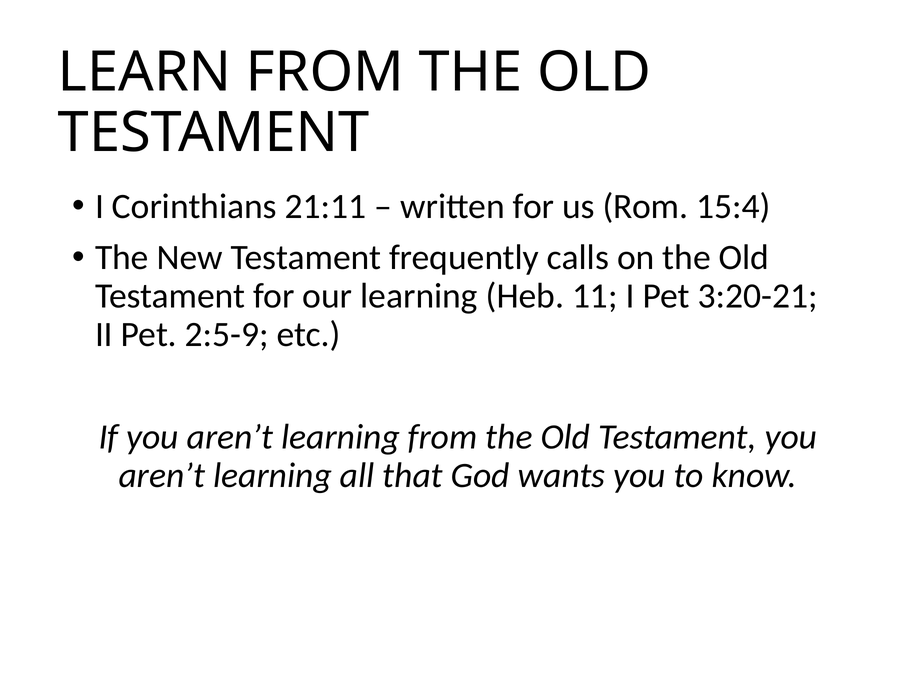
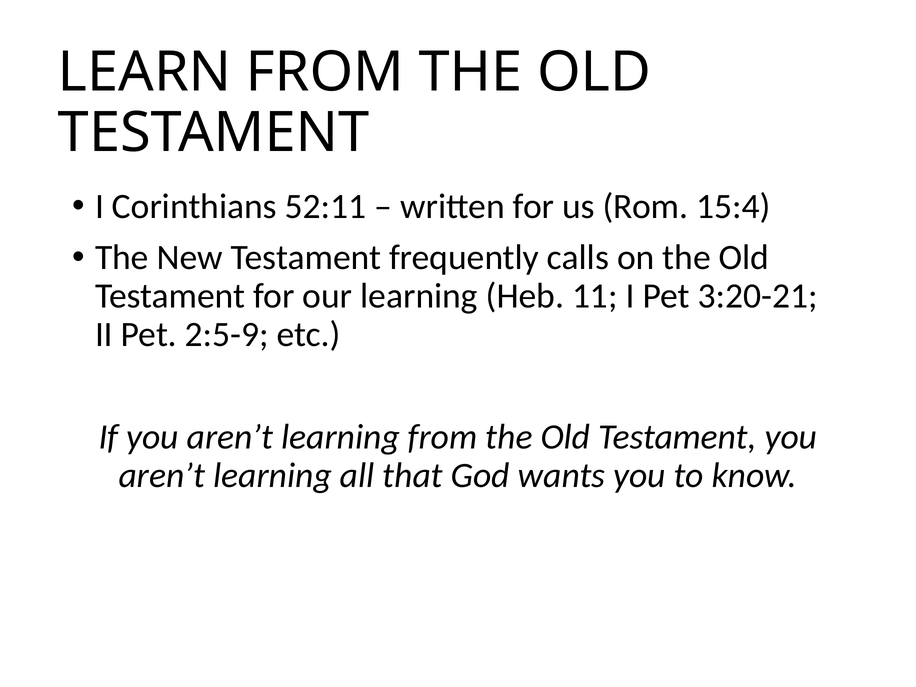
21:11: 21:11 -> 52:11 (326, 206)
